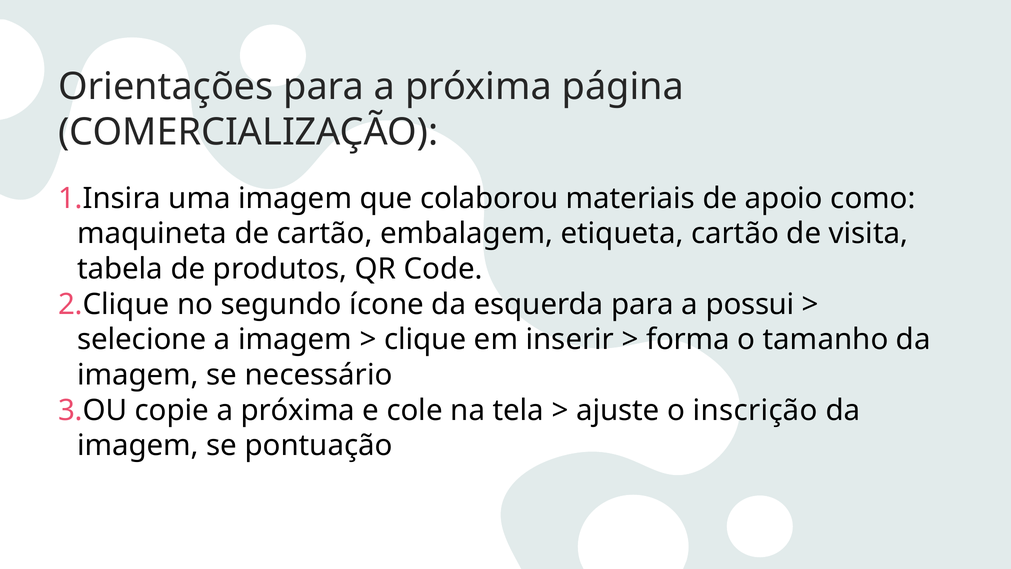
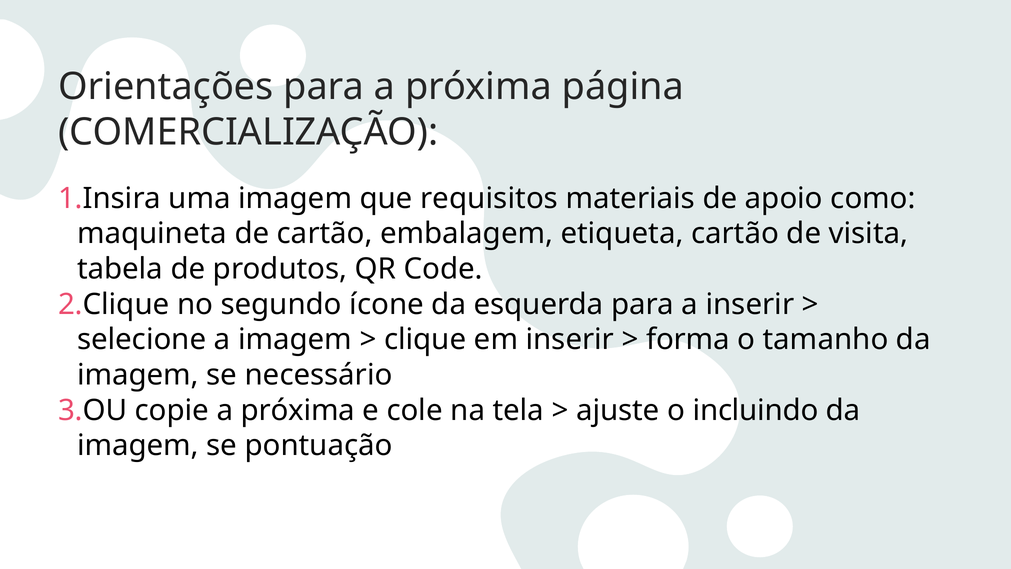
colaborou: colaborou -> requisitos (489, 198)
a possui: possui -> inserir (750, 304)
inscrição: inscrição -> incluindo (756, 410)
